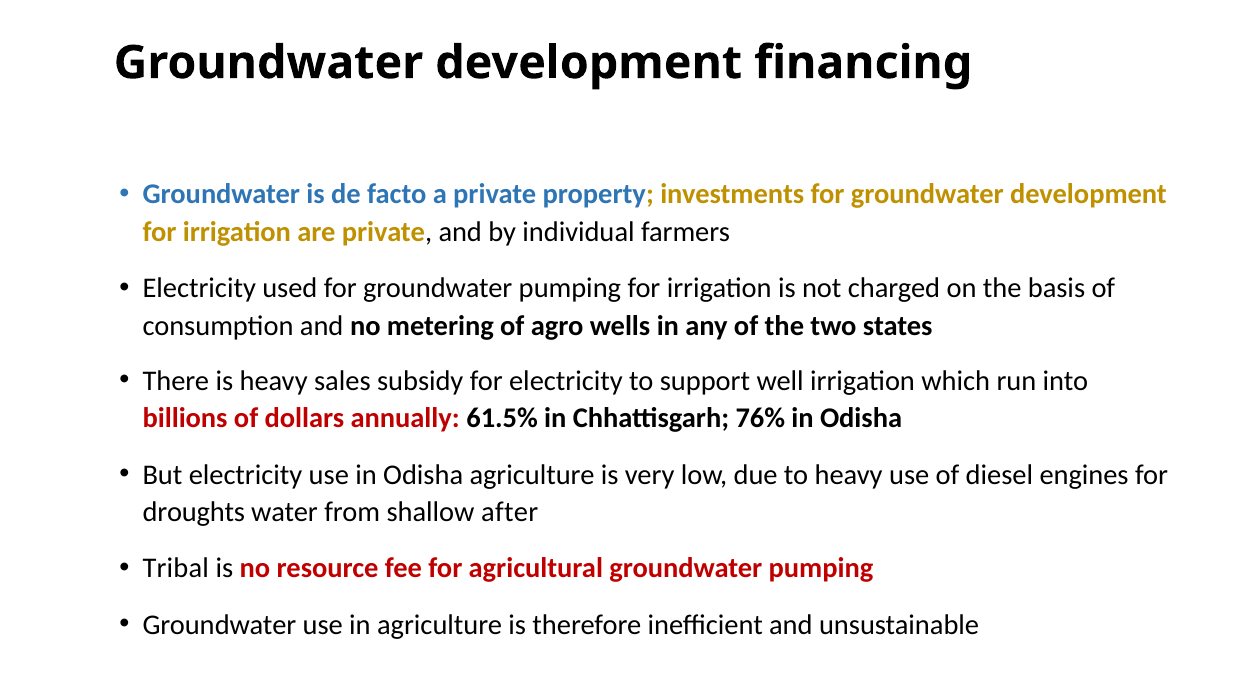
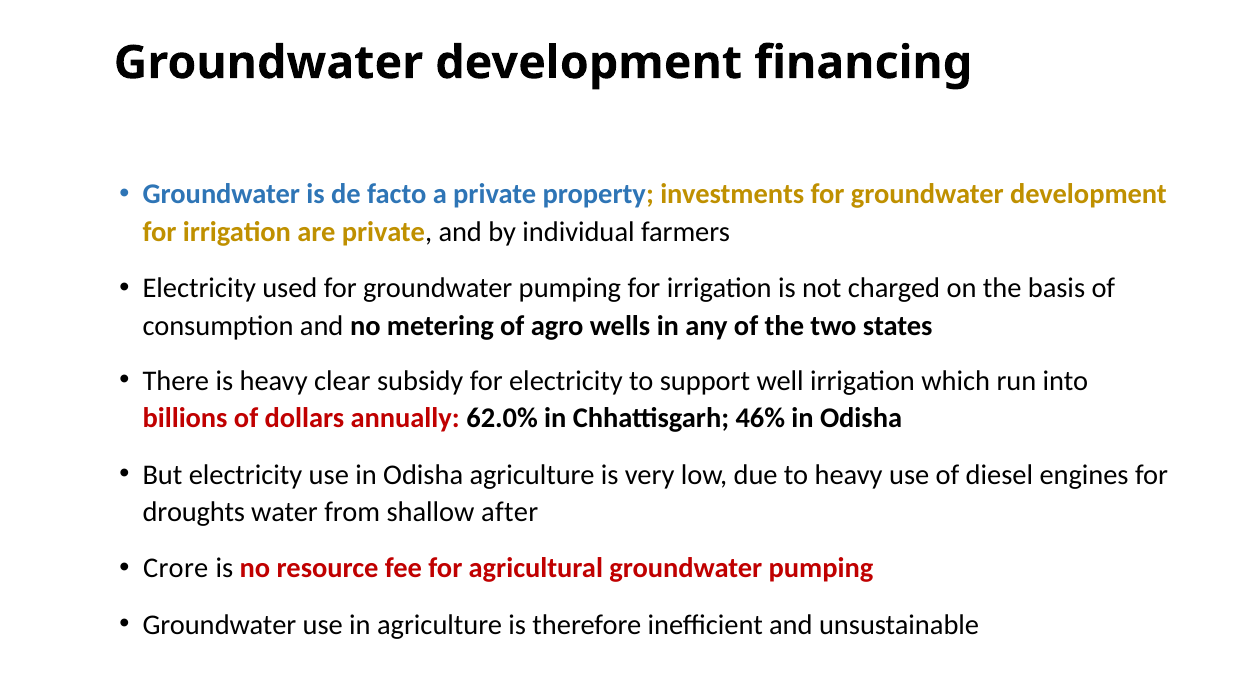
sales: sales -> clear (342, 381)
61.5%: 61.5% -> 62.0% (502, 418)
76%: 76% -> 46% (760, 418)
Tribal: Tribal -> Crore (176, 569)
